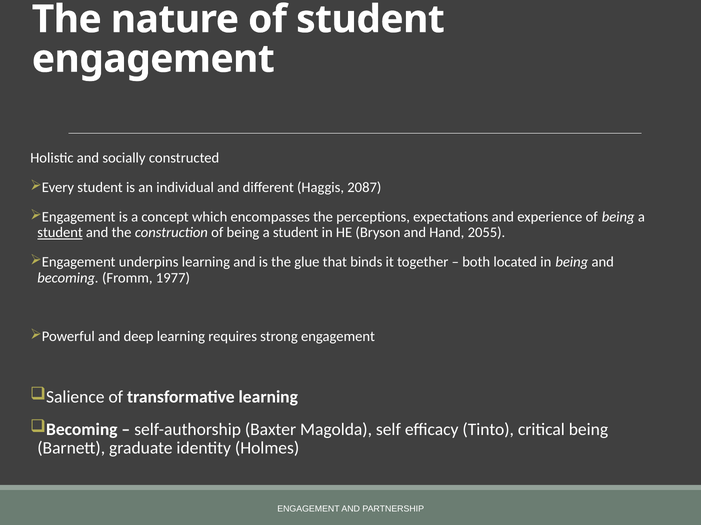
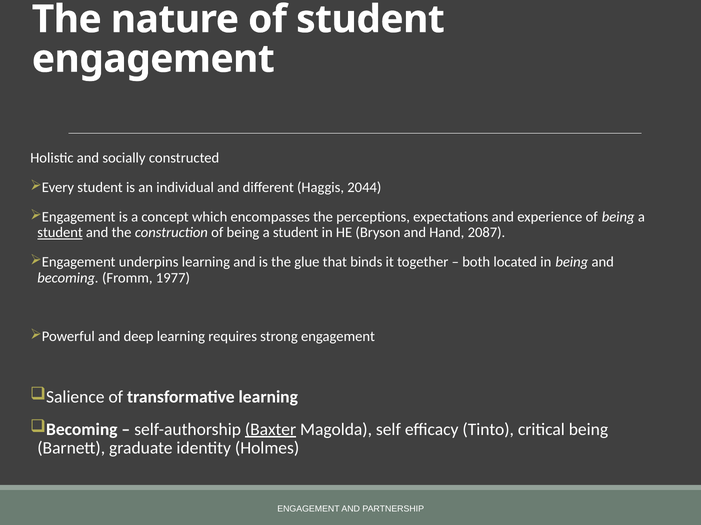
2087: 2087 -> 2044 (364, 188)
2055: 2055 -> 2087 (486, 233)
Baxter underline: none -> present (271, 430)
